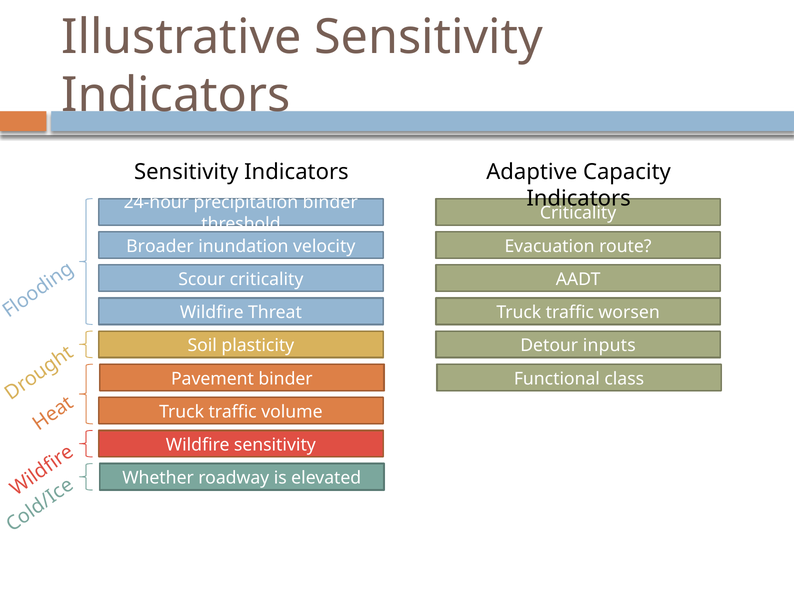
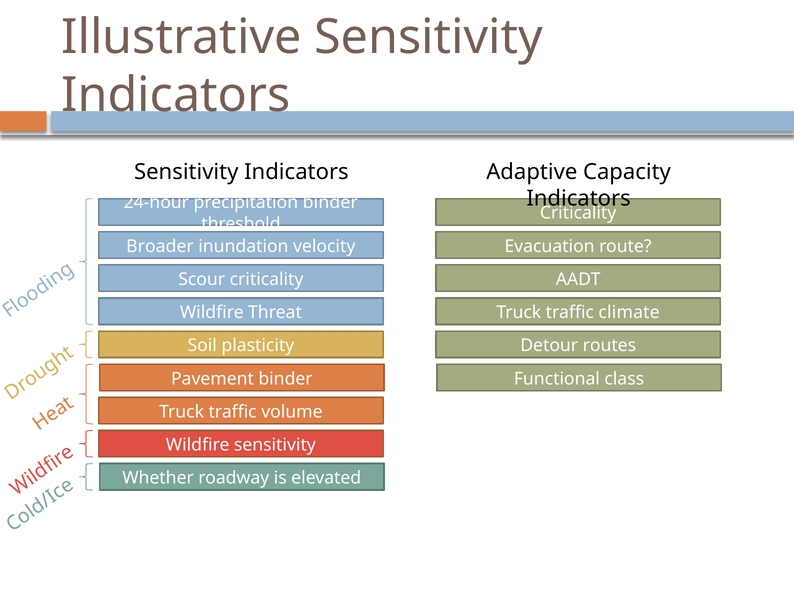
worsen: worsen -> climate (629, 312)
inputs: inputs -> routes (609, 345)
